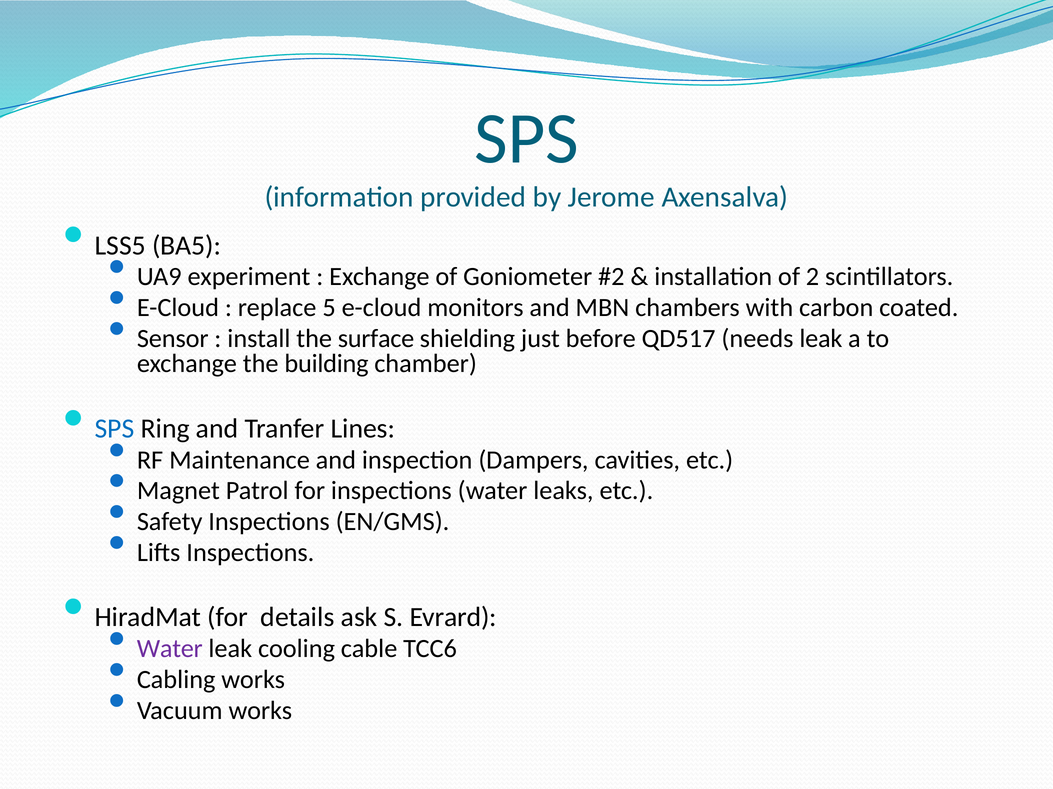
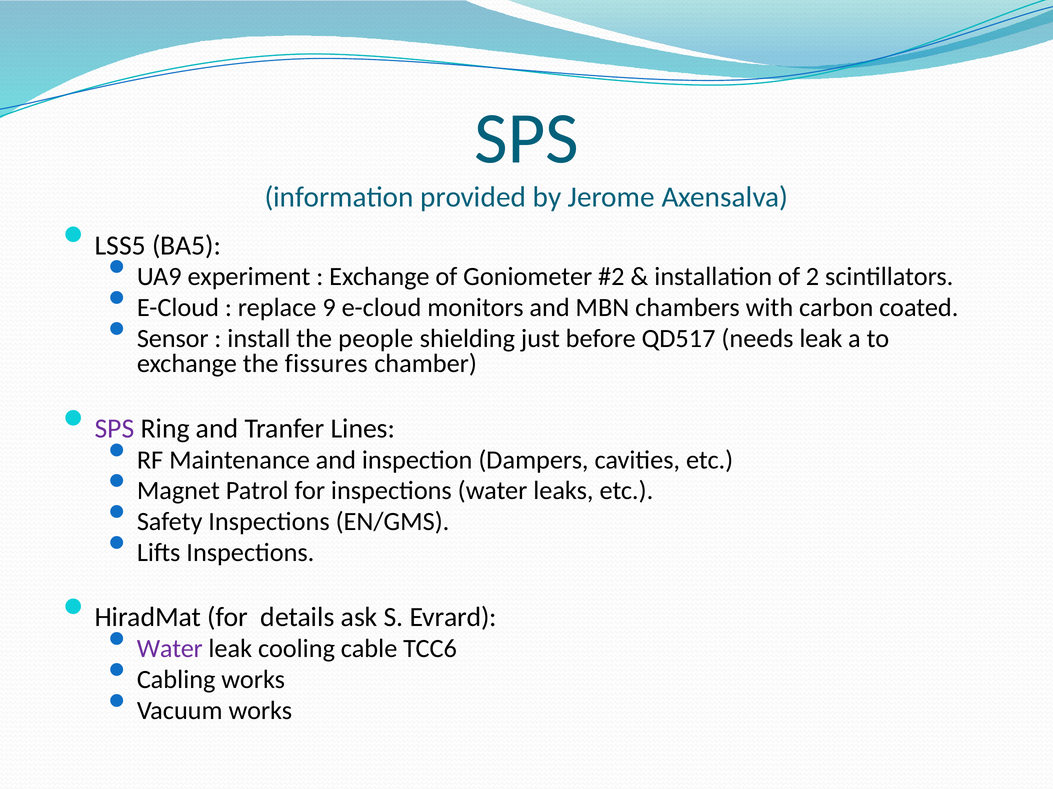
5: 5 -> 9 (329, 308)
surface: surface -> people (376, 339)
building: building -> fissures (326, 364)
SPS colour: blue -> purple (115, 429)
